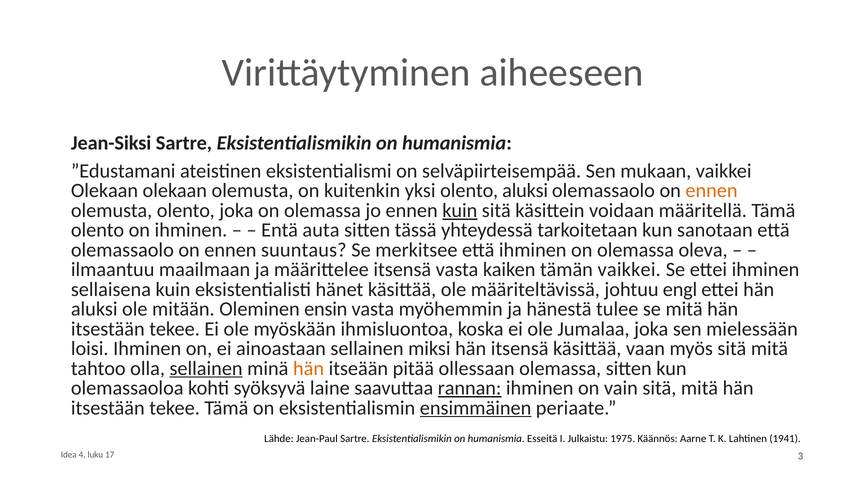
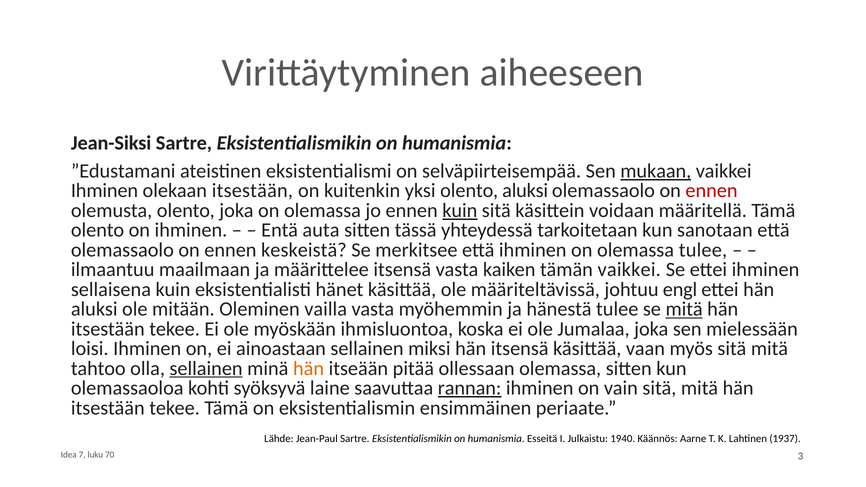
mukaan underline: none -> present (656, 171)
Olekaan: Olekaan -> Ihminen (105, 191)
olekaan olemusta: olemusta -> itsestään (252, 191)
ennen colour: orange -> red (712, 191)
suuntaus: suuntaus -> keskeistä (304, 250)
olemassa oleva: oleva -> tulee (703, 250)
ensin: ensin -> vailla (326, 309)
mitä underline: none -> present (684, 309)
ensimmäinen underline: present -> none (476, 408)
1975: 1975 -> 1940 (623, 439)
1941: 1941 -> 1937 (785, 439)
4: 4 -> 7 (82, 455)
17: 17 -> 70 (110, 455)
